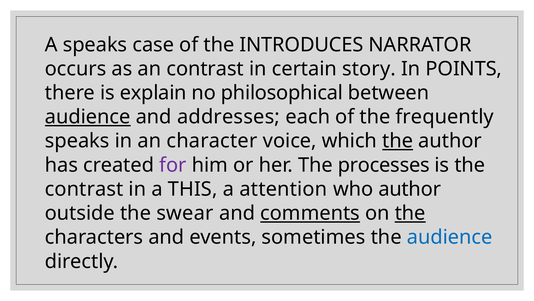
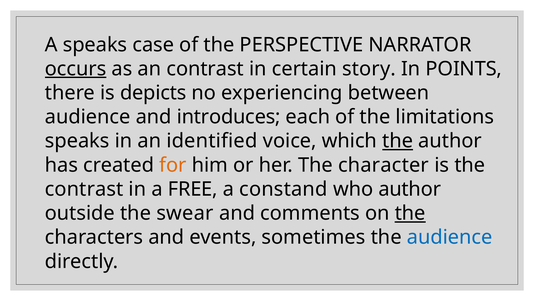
INTRODUCES: INTRODUCES -> PERSPECTIVE (301, 45)
occurs underline: none -> present (76, 69)
explain: explain -> depicts (153, 93)
philosophical: philosophical -> experiencing (282, 93)
audience underline: present -> none (88, 117)
addresses: addresses -> introduces (229, 117)
frequently: frequently -> limitations (445, 117)
character: character -> identified (212, 141)
for colour: purple -> orange (173, 165)
processes: processes -> character (384, 165)
THIS: THIS -> FREE (193, 189)
attention: attention -> constand (283, 189)
comments underline: present -> none (310, 213)
